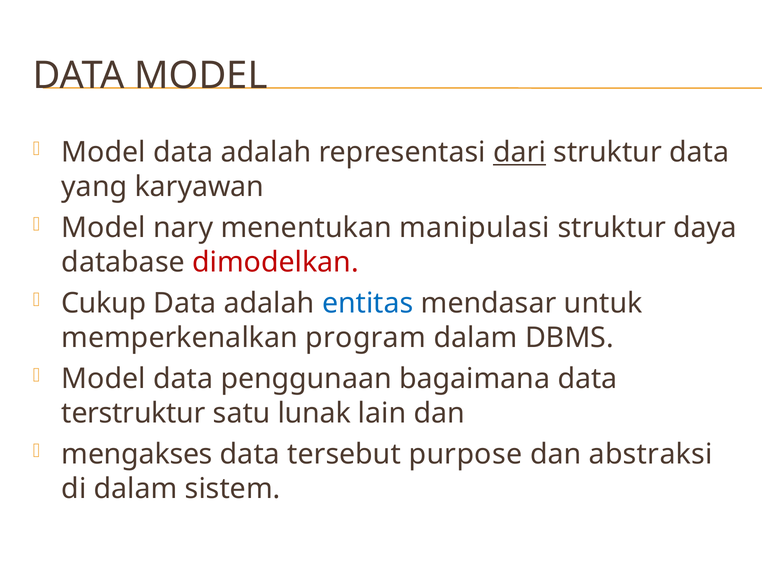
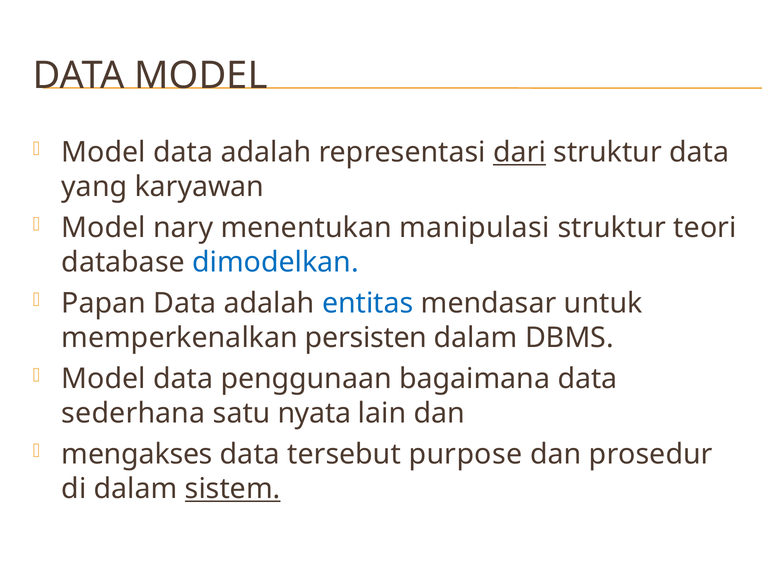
daya: daya -> teori (705, 228)
dimodelkan colour: red -> blue (275, 262)
Cukup: Cukup -> Papan (104, 303)
program: program -> persisten (366, 338)
terstruktur: terstruktur -> sederhana (133, 413)
lunak: lunak -> nyata (314, 413)
abstraksi: abstraksi -> prosedur (651, 454)
sistem underline: none -> present (233, 488)
